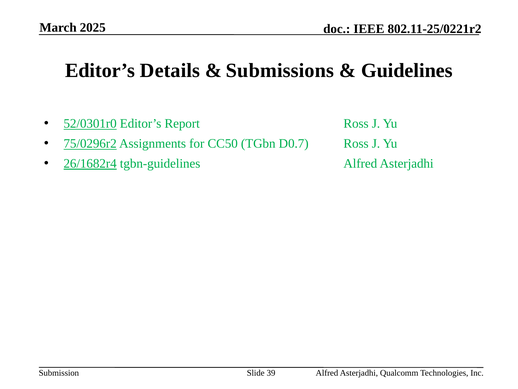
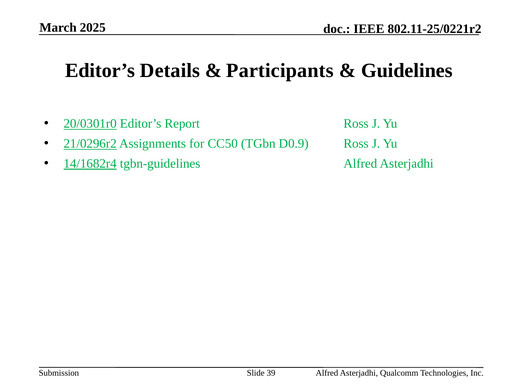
Submissions: Submissions -> Participants (280, 70)
52/0301r0: 52/0301r0 -> 20/0301r0 (90, 124)
75/0296r2: 75/0296r2 -> 21/0296r2 (90, 143)
D0.7: D0.7 -> D0.9 (294, 143)
26/1682r4: 26/1682r4 -> 14/1682r4 (90, 163)
